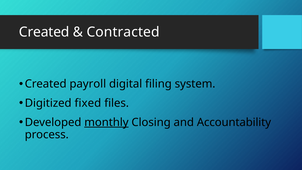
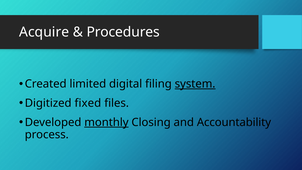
Created: Created -> Acquire (44, 32)
Contracted: Contracted -> Procedures (123, 32)
payroll: payroll -> limited (88, 84)
system underline: none -> present (195, 84)
